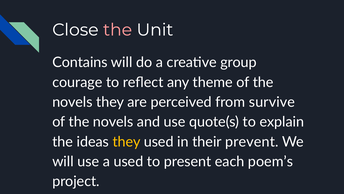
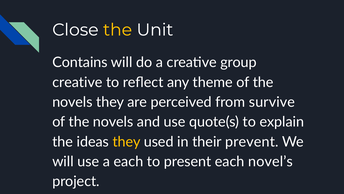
the colour: pink -> yellow (118, 30)
courage: courage -> creative (77, 82)
a used: used -> each (128, 161)
poem’s: poem’s -> novel’s (270, 161)
